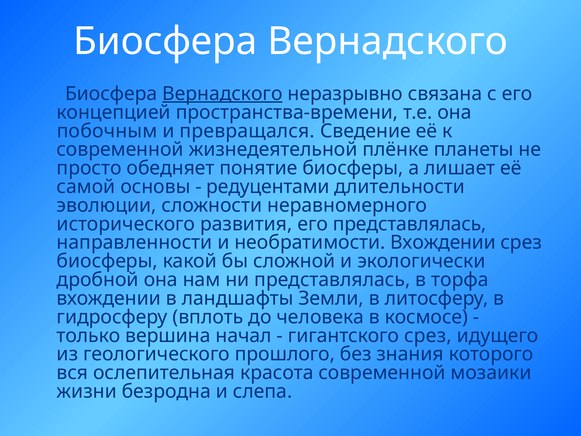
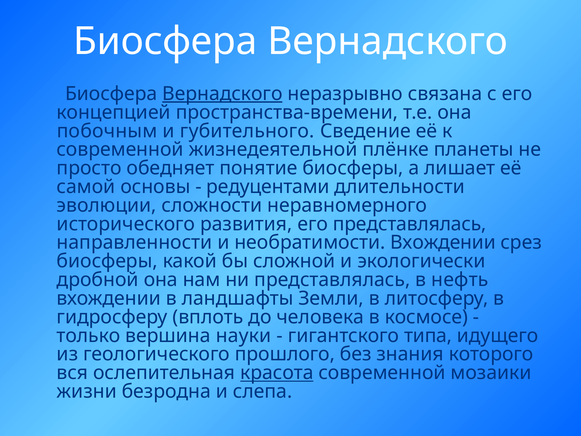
превращался: превращался -> губительного (247, 131)
торфа: торфа -> нефть (460, 280)
начал: начал -> науки (243, 335)
гигантского срез: срез -> типа (428, 335)
красота underline: none -> present (277, 373)
